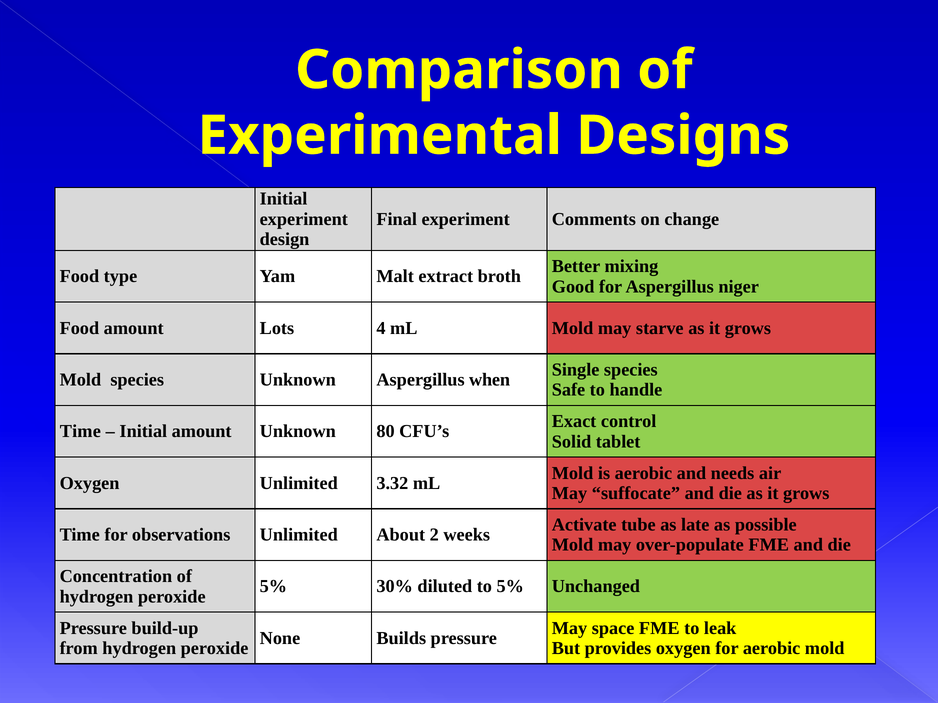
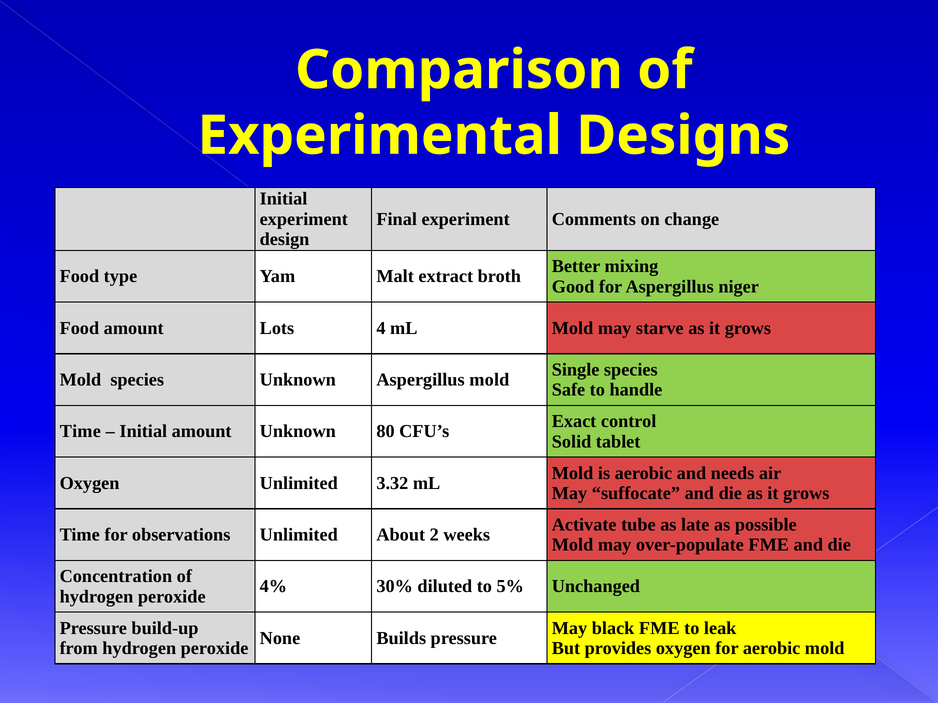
Aspergillus when: when -> mold (489, 380)
5%: 5% -> 4% (273, 587)
space: space -> black (613, 628)
